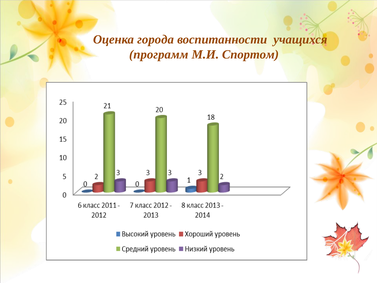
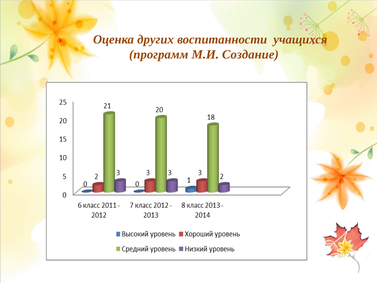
города: города -> других (156, 39)
Спортом: Спортом -> Создание (250, 55)
